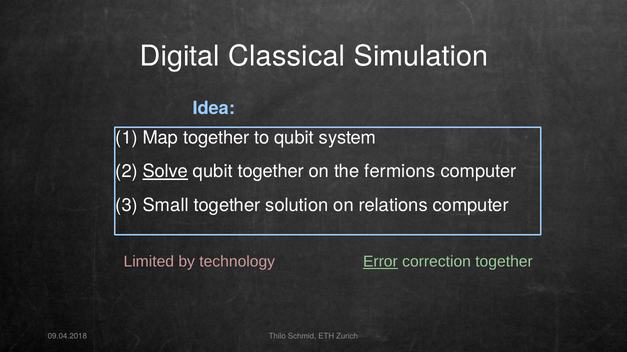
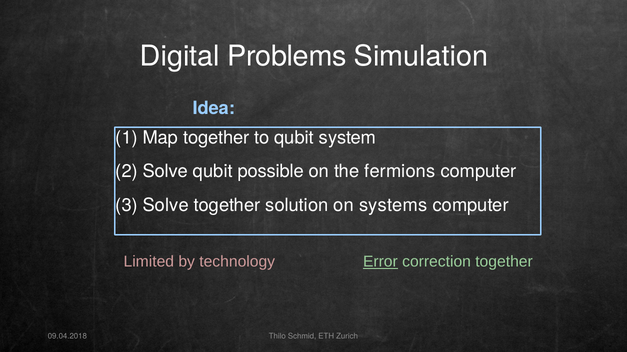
Classical: Classical -> Problems (287, 56)
Solve underline: present -> none (165, 172)
qubit together: together -> possible (271, 172)
Small: Small -> Solve (166, 206)
relations: relations -> systems (393, 206)
